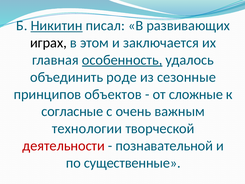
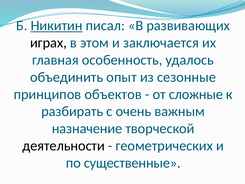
особенность underline: present -> none (122, 60)
роде: роде -> опыт (122, 77)
согласные: согласные -> разбирать (72, 111)
технологии: технологии -> назначение (87, 128)
деятельности colour: red -> black (64, 146)
познавательной: познавательной -> геометрических (164, 146)
